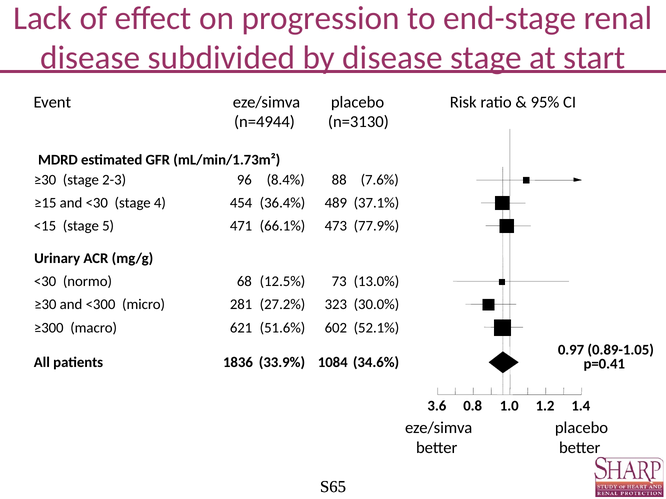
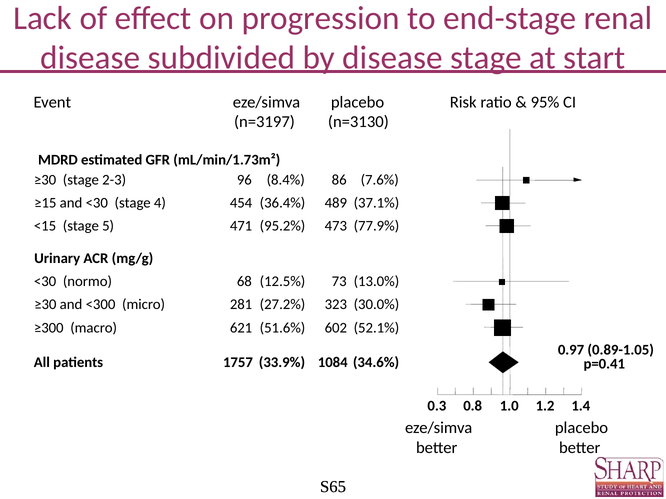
n=4944: n=4944 -> n=3197 (264, 122)
88: 88 -> 86 (339, 180)
66.1%: 66.1% -> 95.2% (283, 226)
1836: 1836 -> 1757 (238, 363)
3.6: 3.6 -> 0.3 (437, 406)
